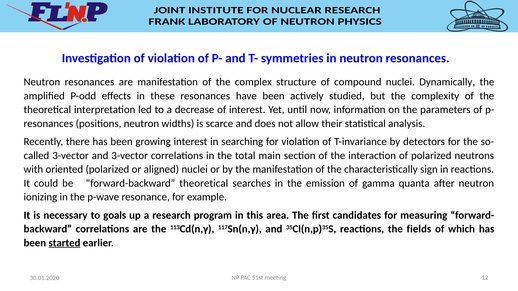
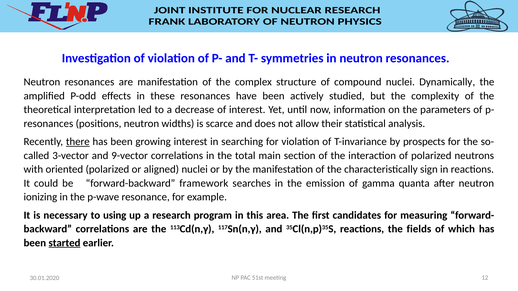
there underline: none -> present (78, 142)
detectors: detectors -> prospects (424, 142)
and 3-vector: 3-vector -> 9-vector (130, 156)
forward-backward theoretical: theoretical -> framework (204, 183)
goals: goals -> using (115, 215)
